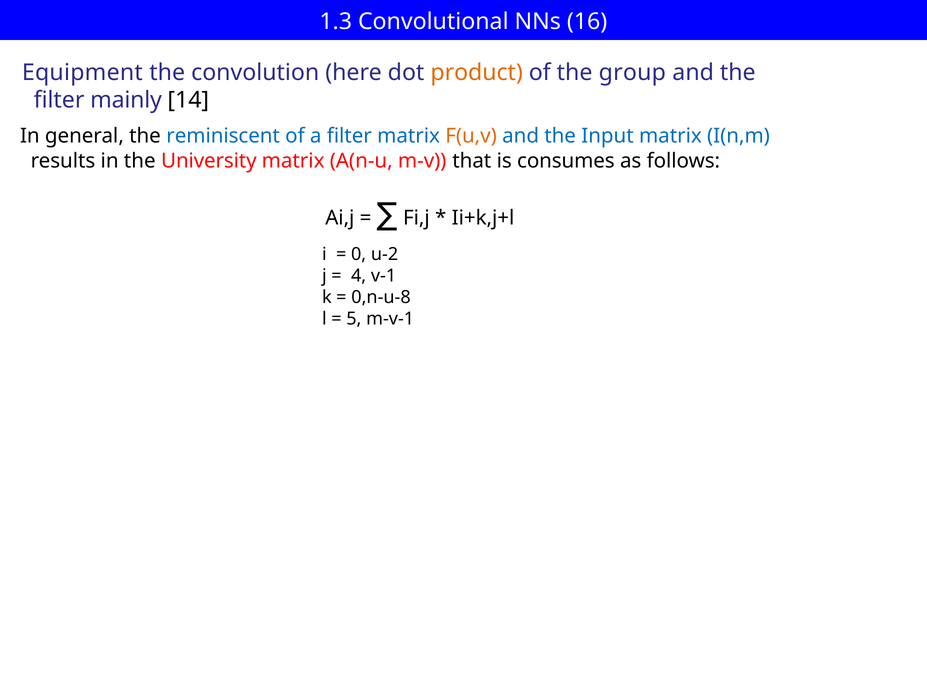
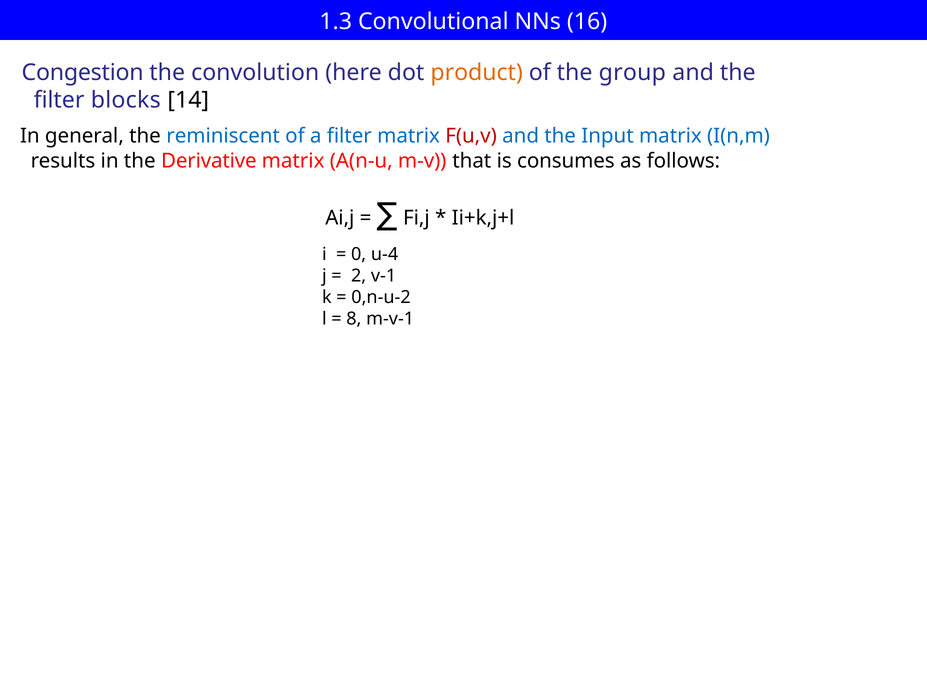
Equipment: Equipment -> Congestion (83, 73)
mainly: mainly -> blocks (126, 100)
F(u,v colour: orange -> red (471, 136)
University: University -> Derivative (209, 161)
u-2: u-2 -> u-4 (385, 254)
4: 4 -> 2 (359, 276)
0,n-u-8: 0,n-u-8 -> 0,n-u-2 (381, 297)
5: 5 -> 8 (354, 319)
